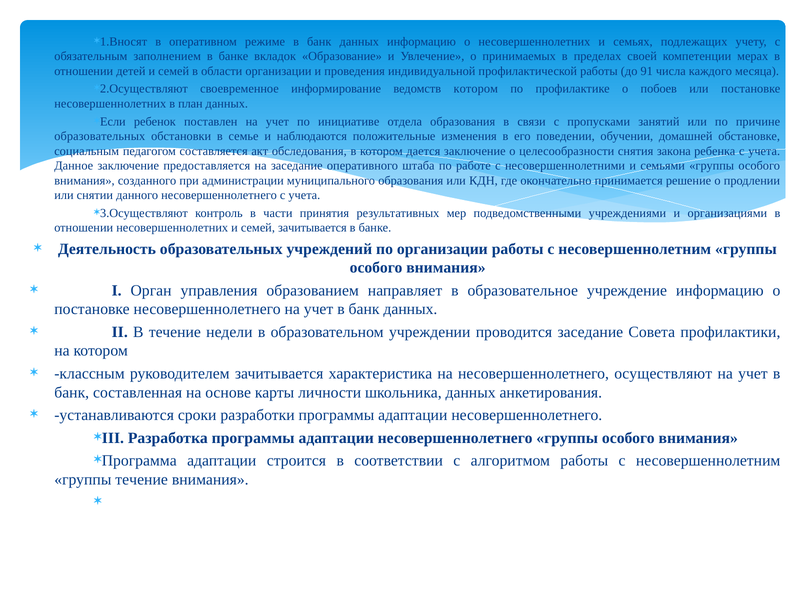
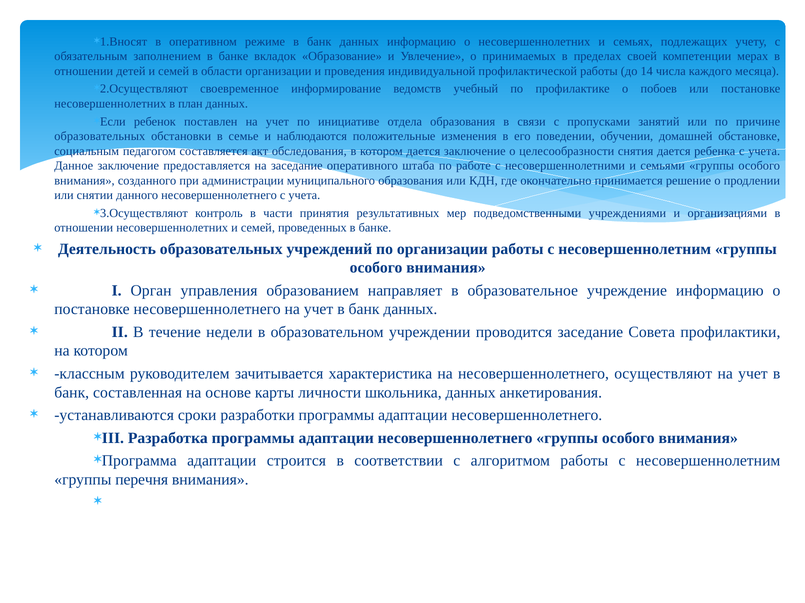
91: 91 -> 14 (647, 71)
ведомств котором: котором -> учебный (476, 89)
снятия закона: закона -> дается (674, 151)
семей зачитывается: зачитывается -> проведенных (312, 228)
группы течение: течение -> перечня (142, 480)
